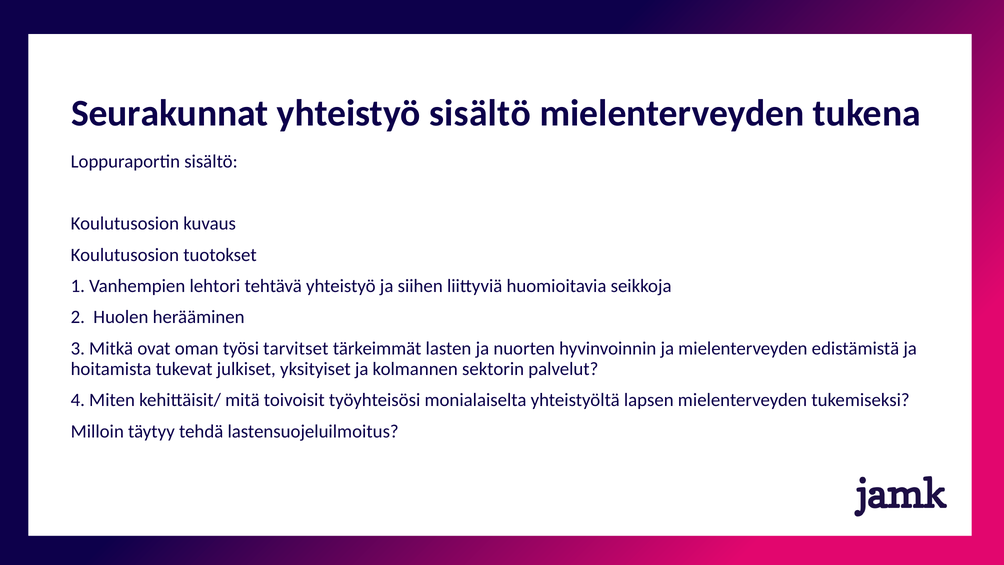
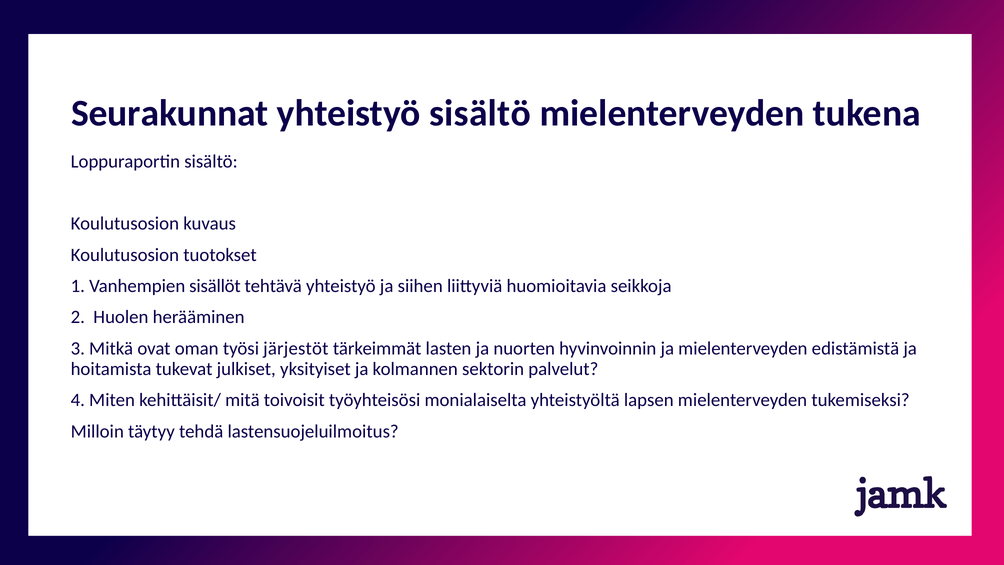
lehtori: lehtori -> sisällöt (215, 286)
tarvitset: tarvitset -> järjestöt (296, 348)
